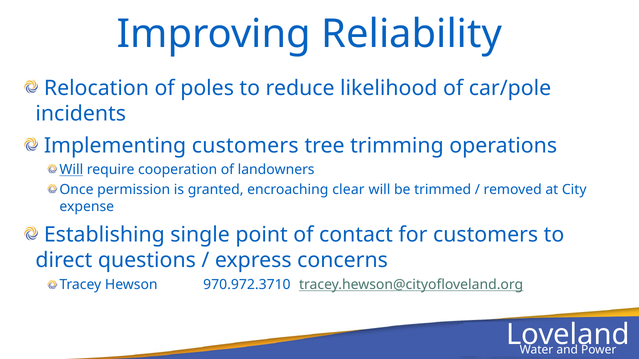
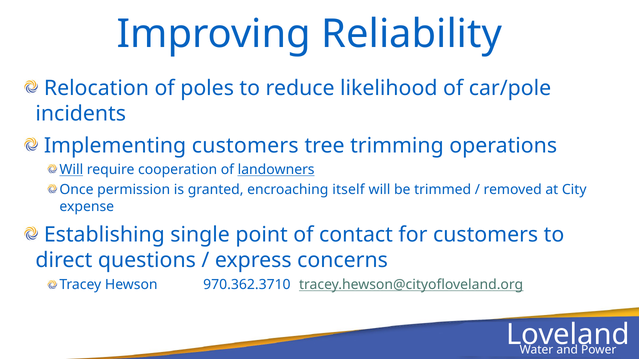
landowners underline: none -> present (276, 170)
clear: clear -> itself (348, 190)
970.972.3710: 970.972.3710 -> 970.362.3710 (247, 285)
